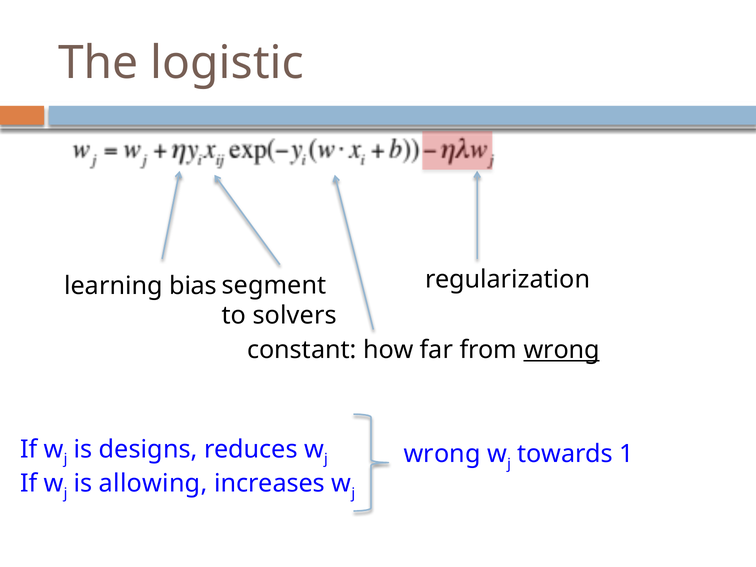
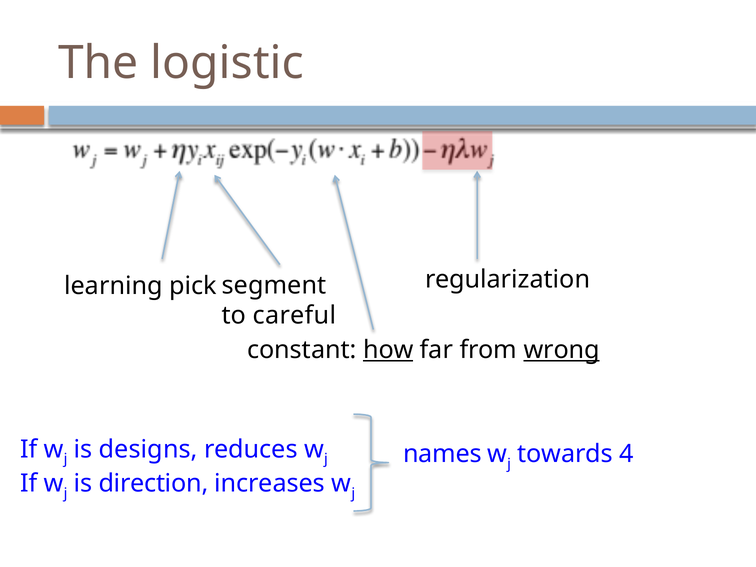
bias: bias -> pick (193, 286)
solvers: solvers -> careful (295, 315)
how underline: none -> present (388, 350)
wrong: wrong -> names (442, 454)
1: 1 -> 4 (626, 454)
allowing: allowing -> direction (153, 484)
